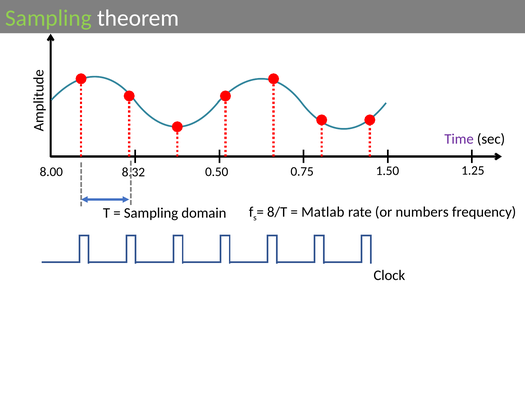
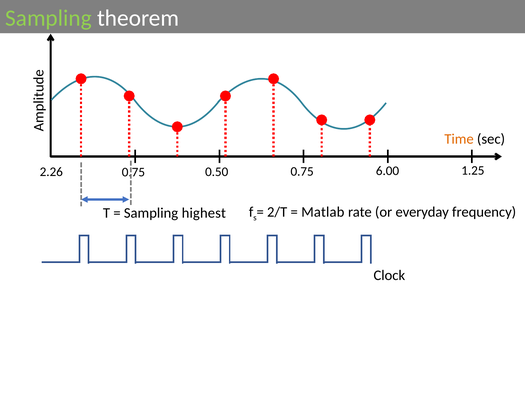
Time colour: purple -> orange (459, 139)
8.00: 8.00 -> 2.26 (51, 172)
8.32: 8.32 -> 0.75 (133, 172)
1.50: 1.50 -> 6.00 (387, 171)
domain: domain -> highest (204, 213)
8/T: 8/T -> 2/T (277, 212)
numbers: numbers -> everyday (422, 212)
